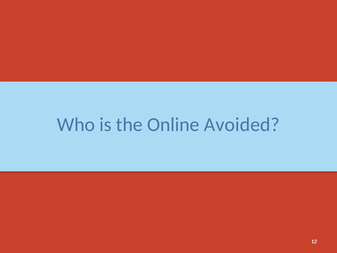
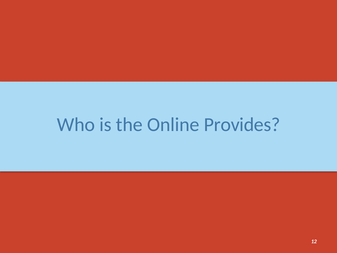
Avoided: Avoided -> Provides (242, 125)
